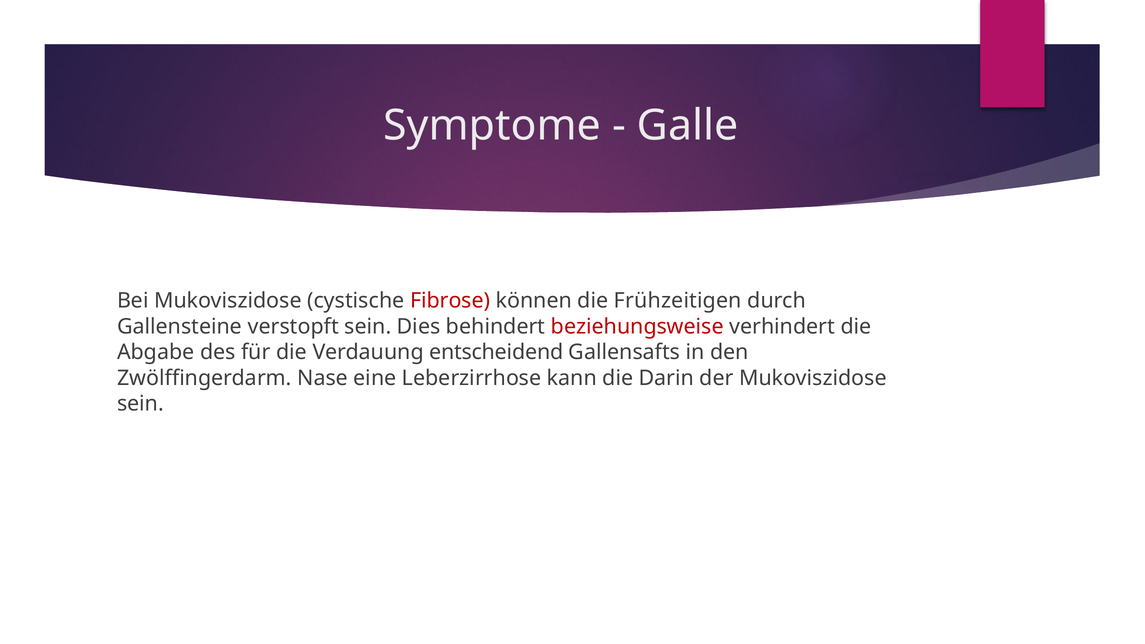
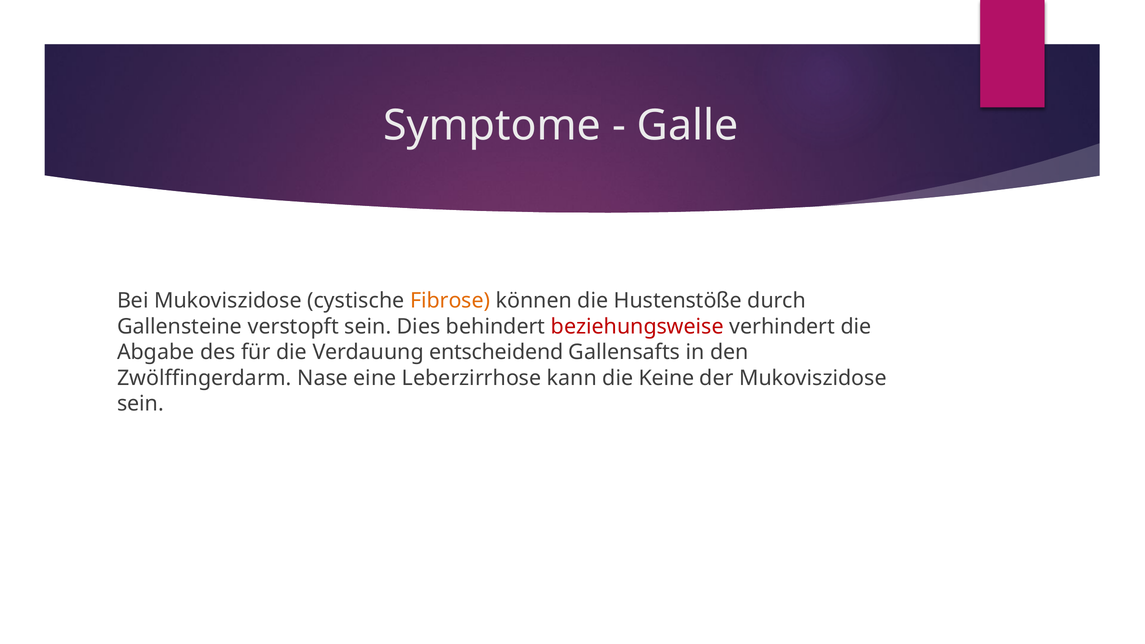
Fibrose colour: red -> orange (450, 301)
Frühzeitigen: Frühzeitigen -> Hustenstöße (678, 301)
Darin: Darin -> Keine (667, 378)
